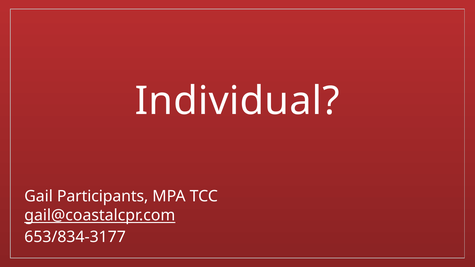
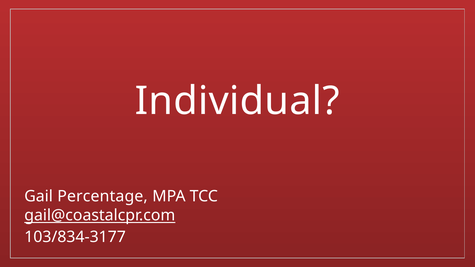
Participants: Participants -> Percentage (102, 196)
653/834-3177: 653/834-3177 -> 103/834-3177 (75, 237)
